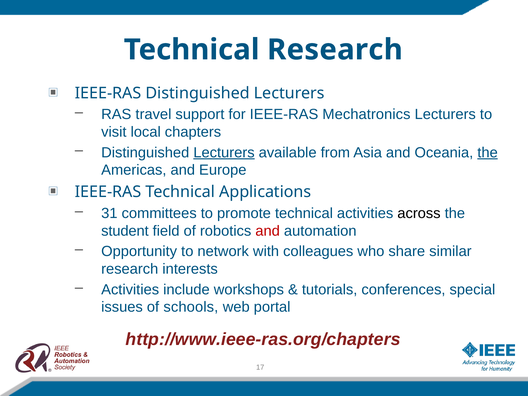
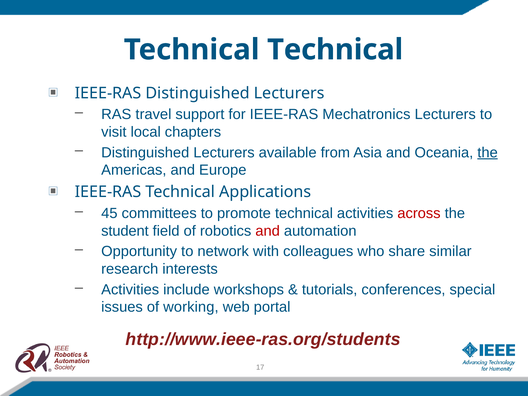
Technical Research: Research -> Technical (335, 50)
Lecturers underline: present -> none (224, 153)
31: 31 -> 45 (109, 213)
across colour: black -> red (419, 213)
schools: schools -> working (191, 307)
http://www.ieee-ras.org/chapters: http://www.ieee-ras.org/chapters -> http://www.ieee-ras.org/students (263, 339)
